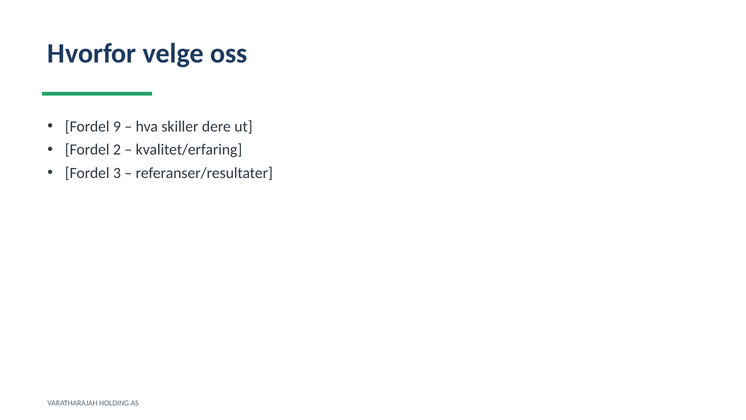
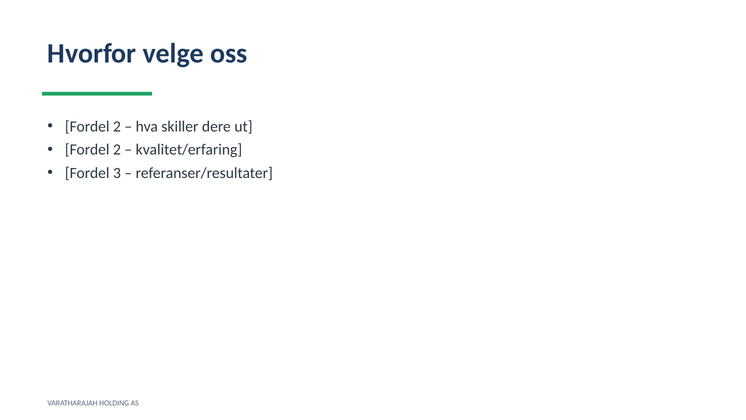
9: 9 -> 2 (117, 126)
